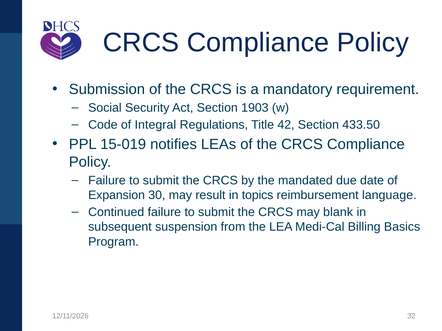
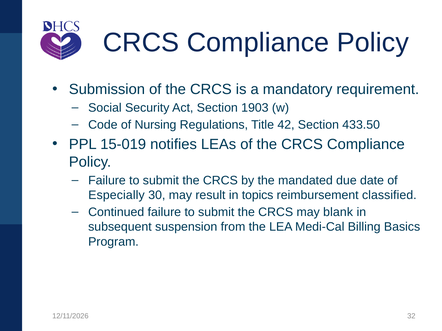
Integral: Integral -> Nursing (156, 125)
Expansion: Expansion -> Especially (116, 195)
language: language -> classified (389, 195)
